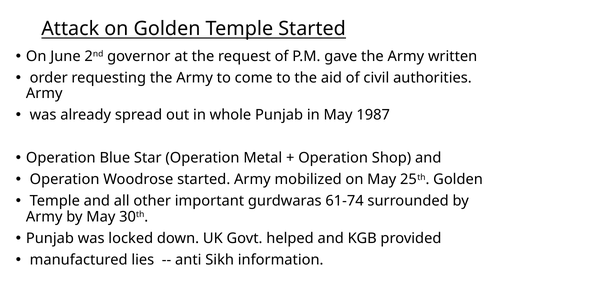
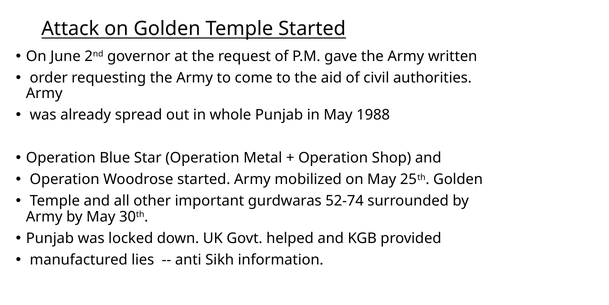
1987: 1987 -> 1988 (373, 115)
61-74: 61-74 -> 52-74 (345, 201)
